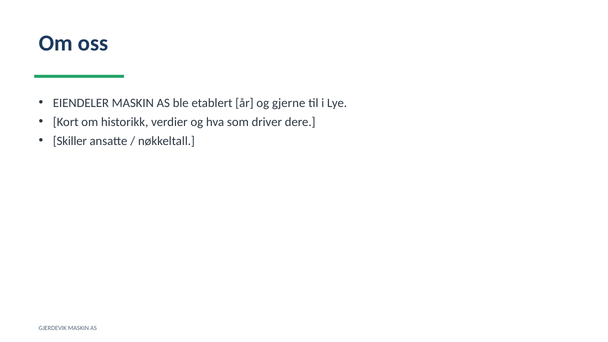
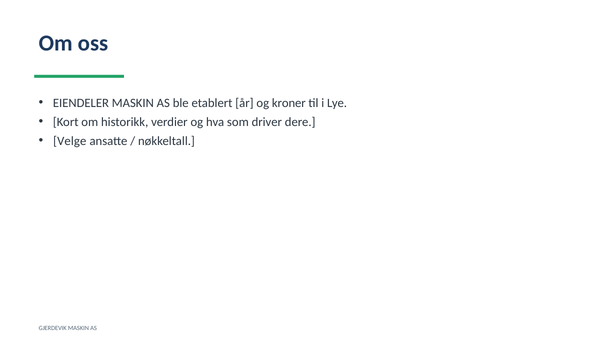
gjerne: gjerne -> kroner (289, 103)
Skiller: Skiller -> Velge (70, 141)
